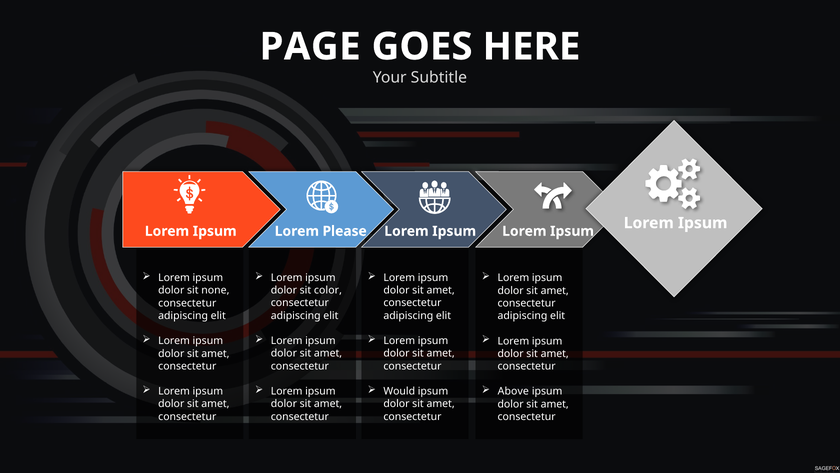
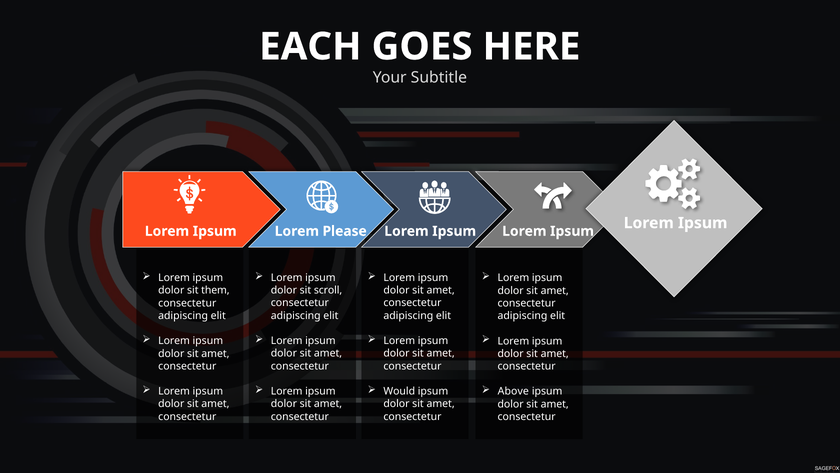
PAGE: PAGE -> EACH (310, 47)
none: none -> them (215, 290)
color: color -> scroll (328, 290)
